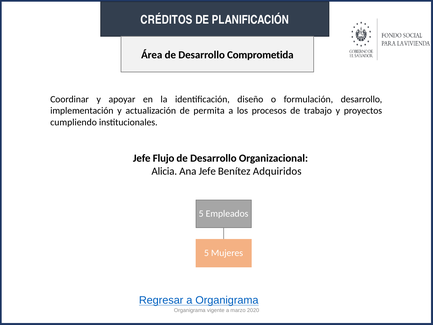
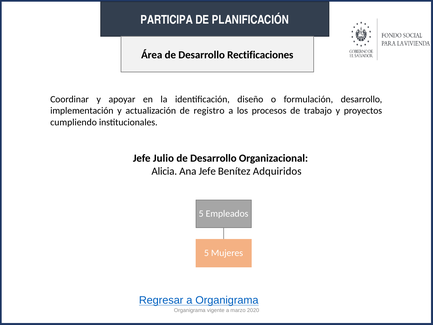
CRÉDITOS: CRÉDITOS -> PARTICIPA (167, 20)
Comprometida: Comprometida -> Rectificaciones (260, 55)
permita: permita -> registro (209, 111)
Flujo: Flujo -> Julio (163, 158)
